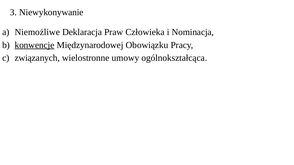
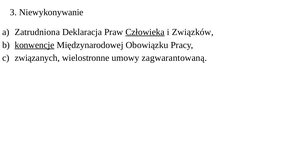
Niemożliwe: Niemożliwe -> Zatrudniona (37, 32)
Człowieka underline: none -> present (145, 32)
Nominacja: Nominacja -> Związków (193, 32)
ogólnokształcąca: ogólnokształcąca -> zagwarantowaną (174, 58)
